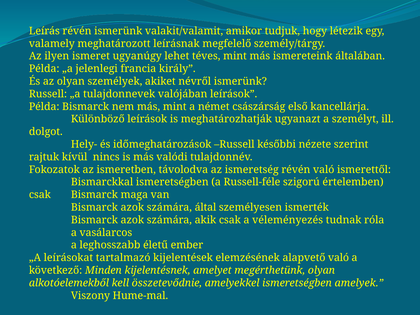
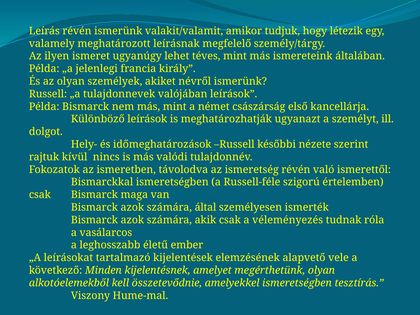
alapvető való: való -> vele (338, 258)
amelyek: amelyek -> tesztírás (359, 283)
